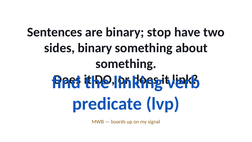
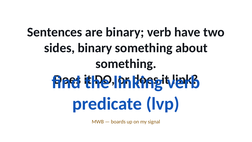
binary stop: stop -> verb (159, 32)
